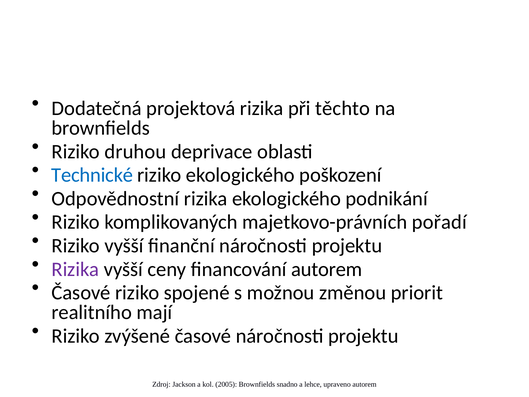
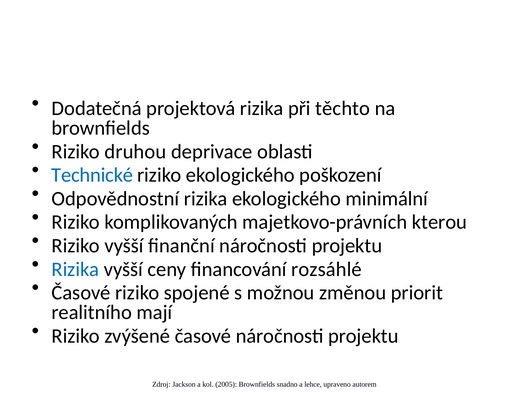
podnikání: podnikání -> minimální (387, 198)
pořadí: pořadí -> kterou (439, 222)
Rizika colour: purple -> blue (75, 269)
financování autorem: autorem -> rozsáhlé (326, 269)
